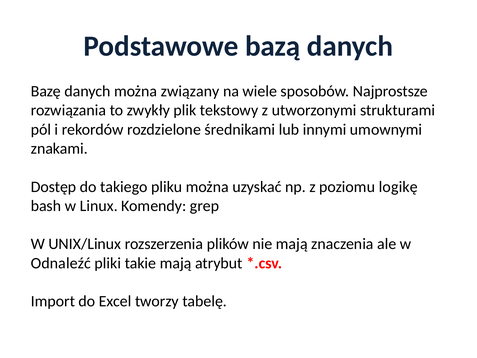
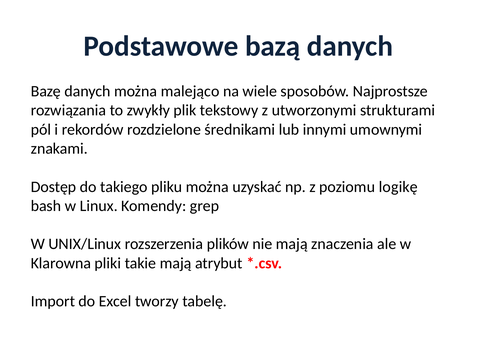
związany: związany -> malejąco (190, 91)
Odnaleźć: Odnaleźć -> Klarowna (61, 263)
